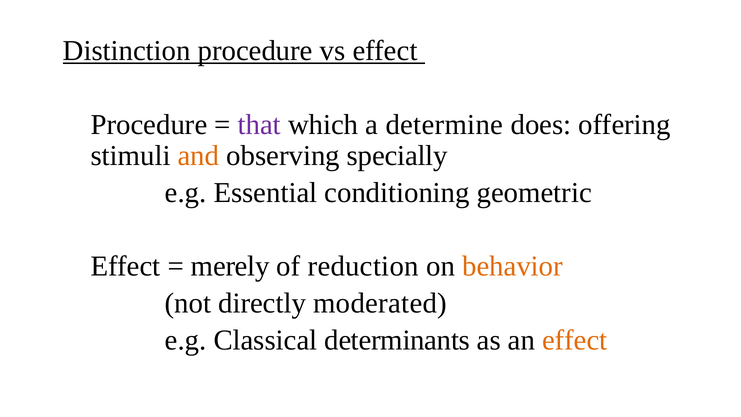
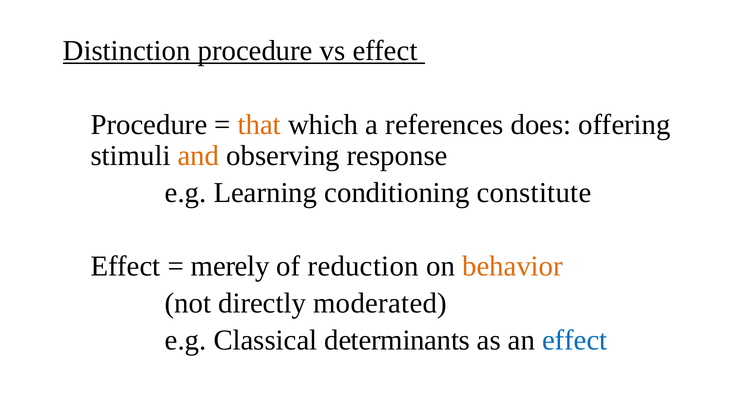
that colour: purple -> orange (259, 124)
determine: determine -> references (444, 124)
specially: specially -> response (397, 156)
Essential: Essential -> Learning (265, 192)
geometric: geometric -> constitute (534, 192)
effect colour: orange -> blue (575, 340)
